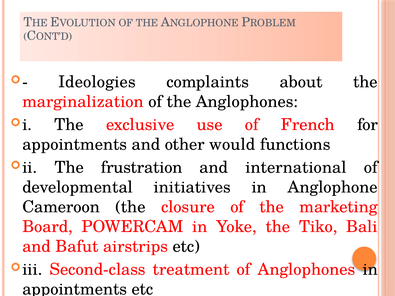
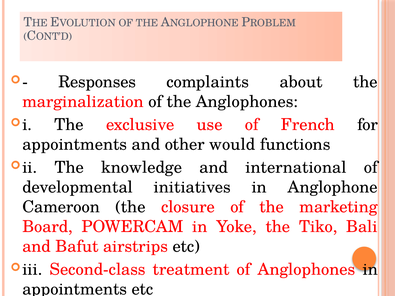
Ideologies: Ideologies -> Responses (97, 82)
frustration: frustration -> knowledge (142, 168)
